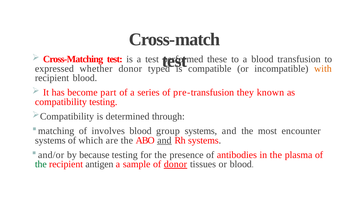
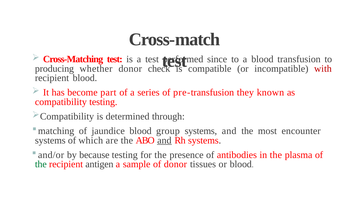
these: these -> since (217, 59)
expressed: expressed -> producing (54, 69)
typed: typed -> check (159, 69)
with colour: orange -> red (323, 69)
involves: involves -> jaundice (108, 131)
donor underline: present -> none (175, 164)
